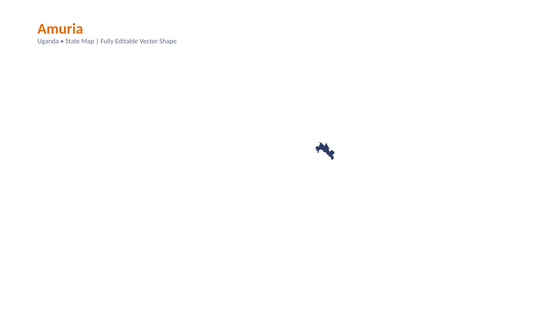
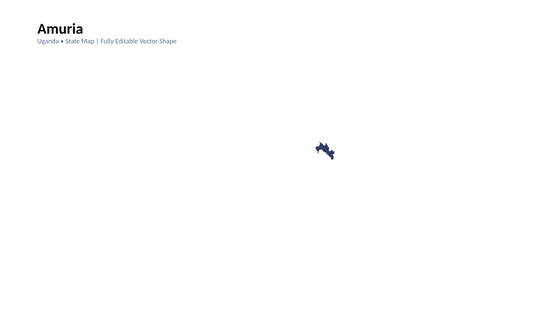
Amuria colour: orange -> black (60, 29)
